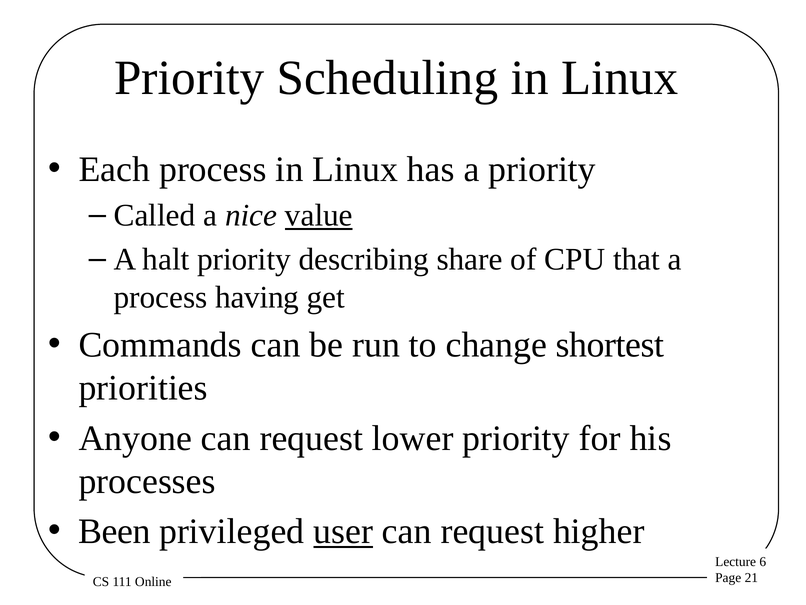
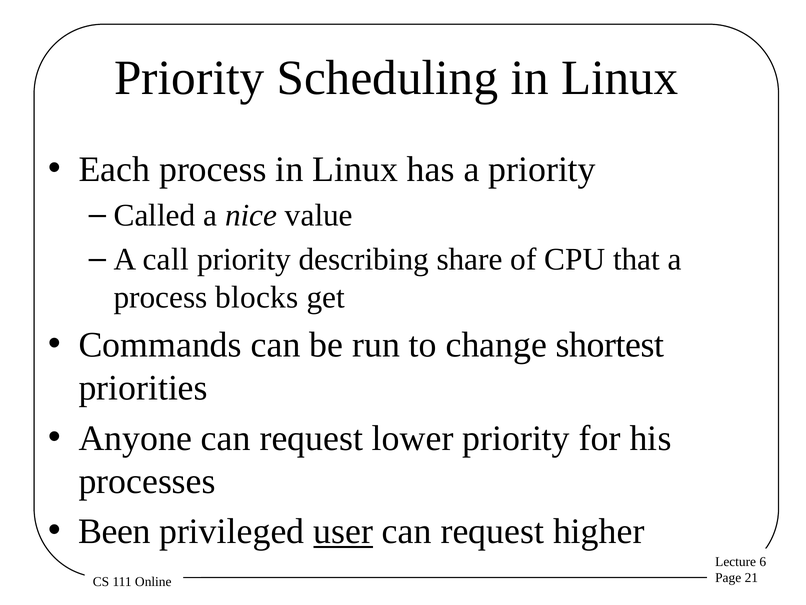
value underline: present -> none (319, 215)
halt: halt -> call (166, 259)
having: having -> blocks (257, 297)
